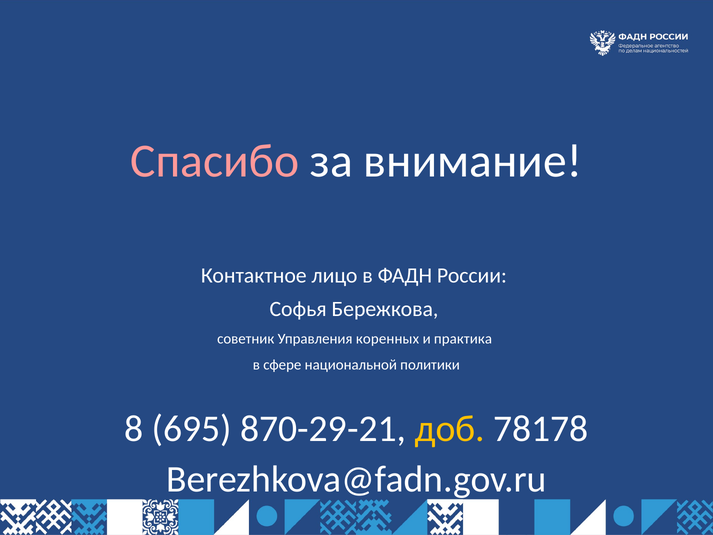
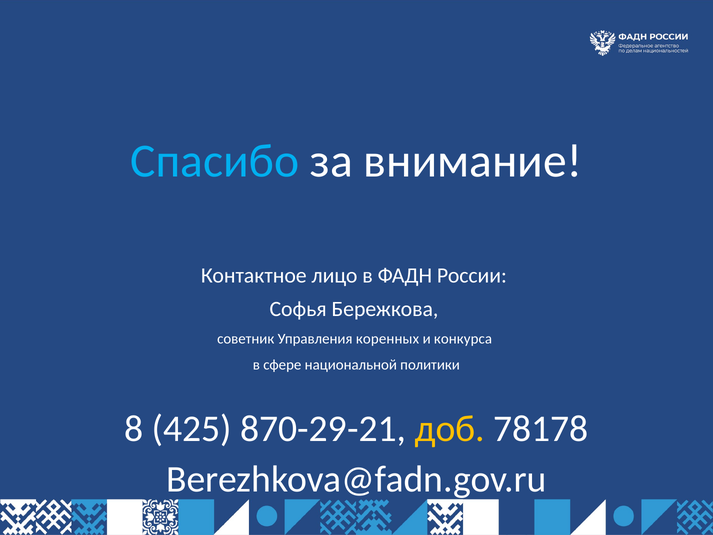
Спасибо colour: pink -> light blue (215, 161)
практика: практика -> конкурса (463, 339)
695: 695 -> 425 (192, 429)
